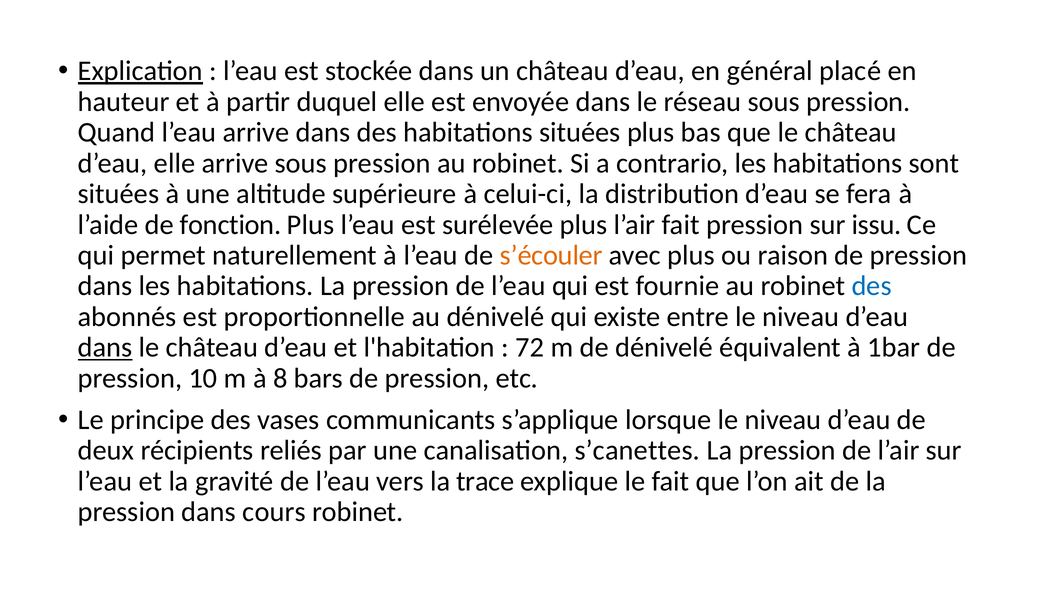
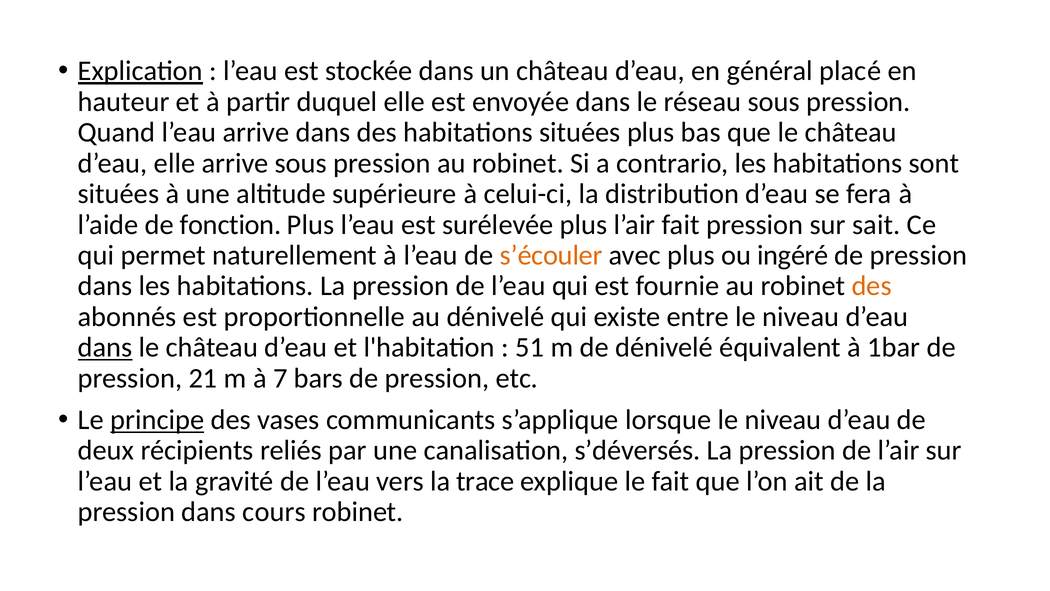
issu: issu -> sait (876, 225)
raison: raison -> ingéré (793, 255)
des colour: blue -> orange (872, 286)
72: 72 -> 51 (530, 347)
10: 10 -> 21 (203, 378)
8: 8 -> 7 (280, 378)
principe underline: none -> present (157, 420)
s’canettes: s’canettes -> s’déversés (637, 450)
